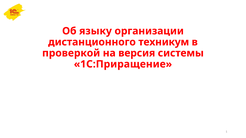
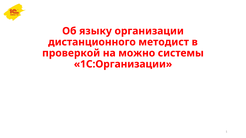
техникум: техникум -> методист (164, 42)
версия: версия -> можно (137, 53)
1С:Приращение: 1С:Приращение -> 1С:Организации (123, 64)
